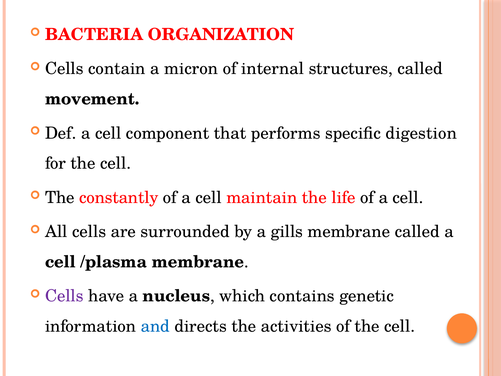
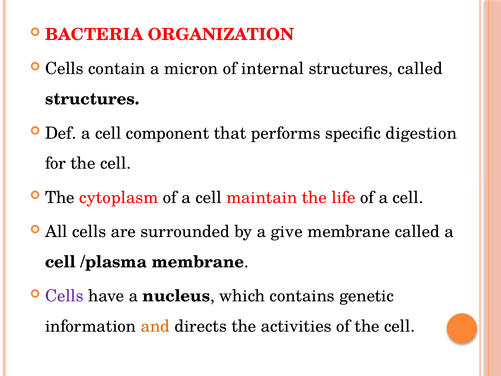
movement: movement -> structures (92, 99)
constantly: constantly -> cytoplasm (119, 197)
gills: gills -> give (287, 232)
and colour: blue -> orange (155, 326)
